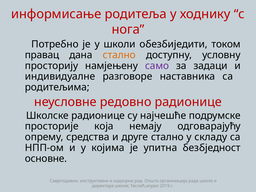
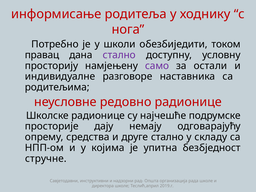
стално colour: orange -> purple (119, 55)
задаци: задаци -> остали (210, 66)
која: која -> дају (104, 126)
основне: основне -> стручне (46, 159)
